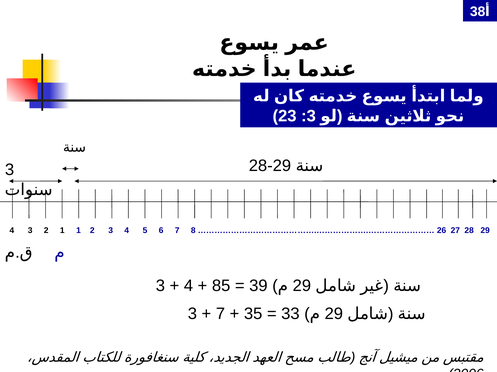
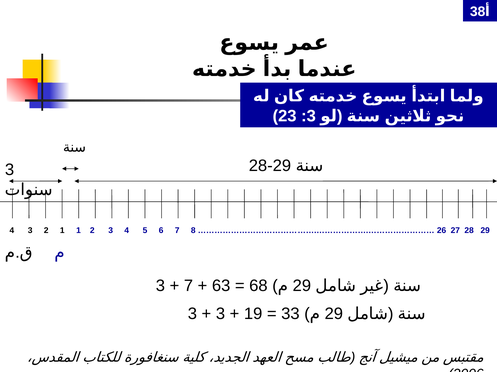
4: 4 -> 7 (188, 286)
85: 85 -> 63 (221, 286)
39: 39 -> 68 (258, 286)
7: 7 -> 3 (220, 314)
35: 35 -> 19 (253, 314)
